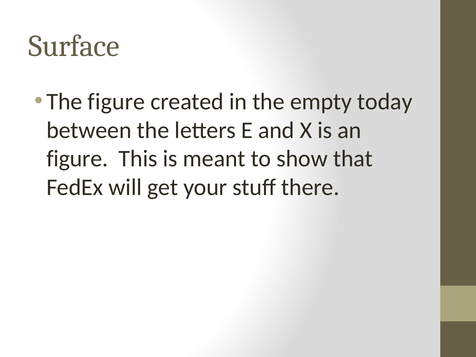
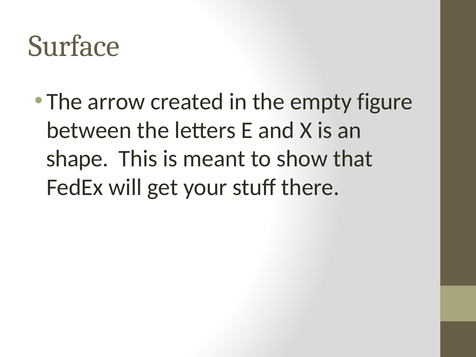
The figure: figure -> arrow (116, 102)
today: today -> figure (385, 102)
figure: figure -> shape (77, 159)
